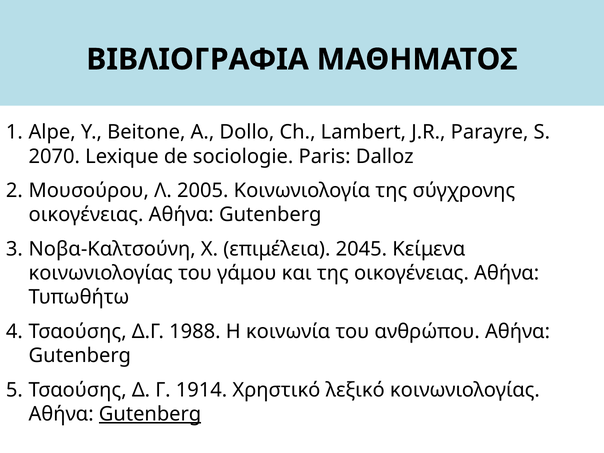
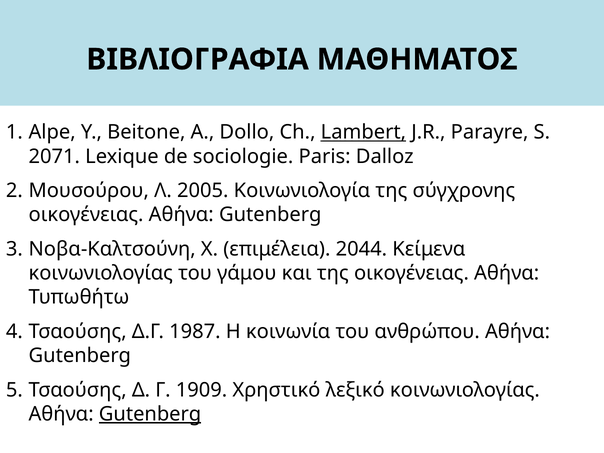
Lambert underline: none -> present (363, 132)
2070: 2070 -> 2071 (54, 156)
2045: 2045 -> 2044 (361, 249)
1988: 1988 -> 1987 (195, 332)
1914: 1914 -> 1909 (202, 390)
